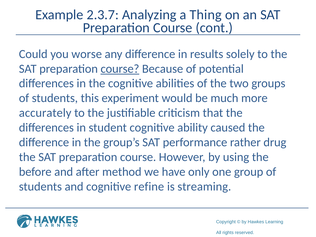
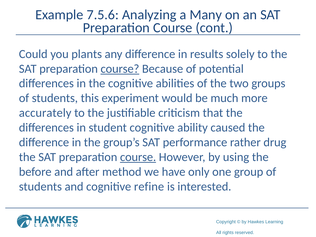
2.3.7: 2.3.7 -> 7.5.6 (103, 15)
Thing: Thing -> Many (206, 15)
worse: worse -> plants (87, 54)
course underline: none -> present (138, 157)
streaming: streaming -> interested (204, 186)
